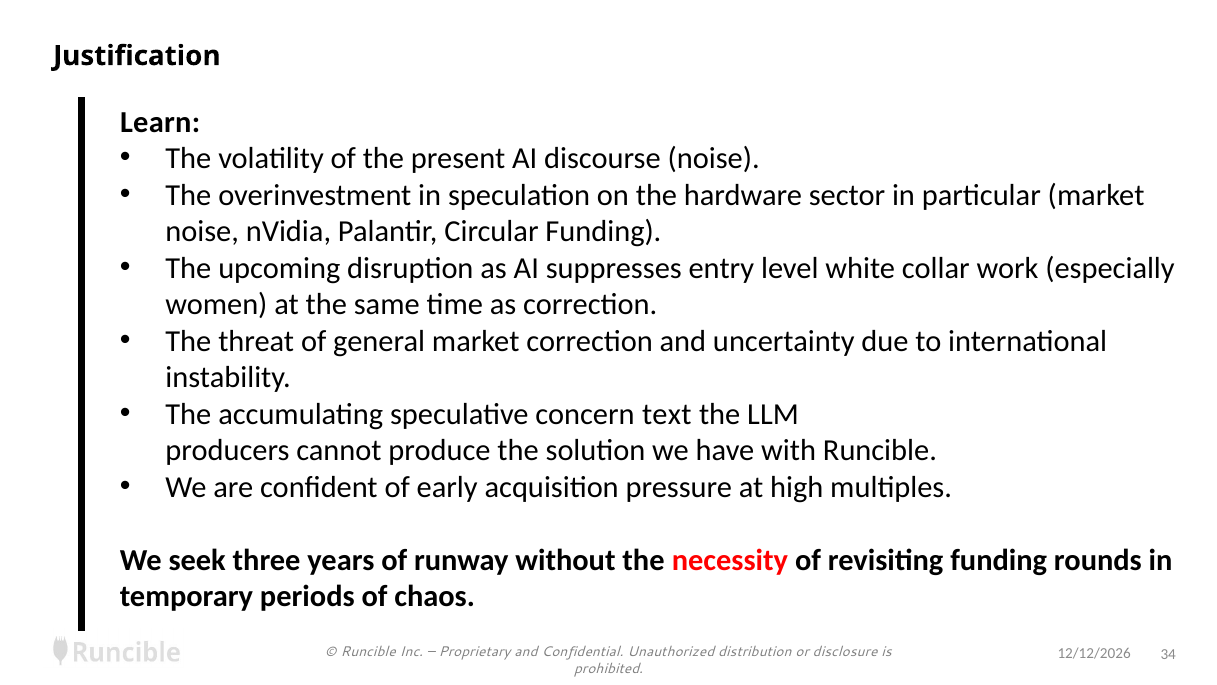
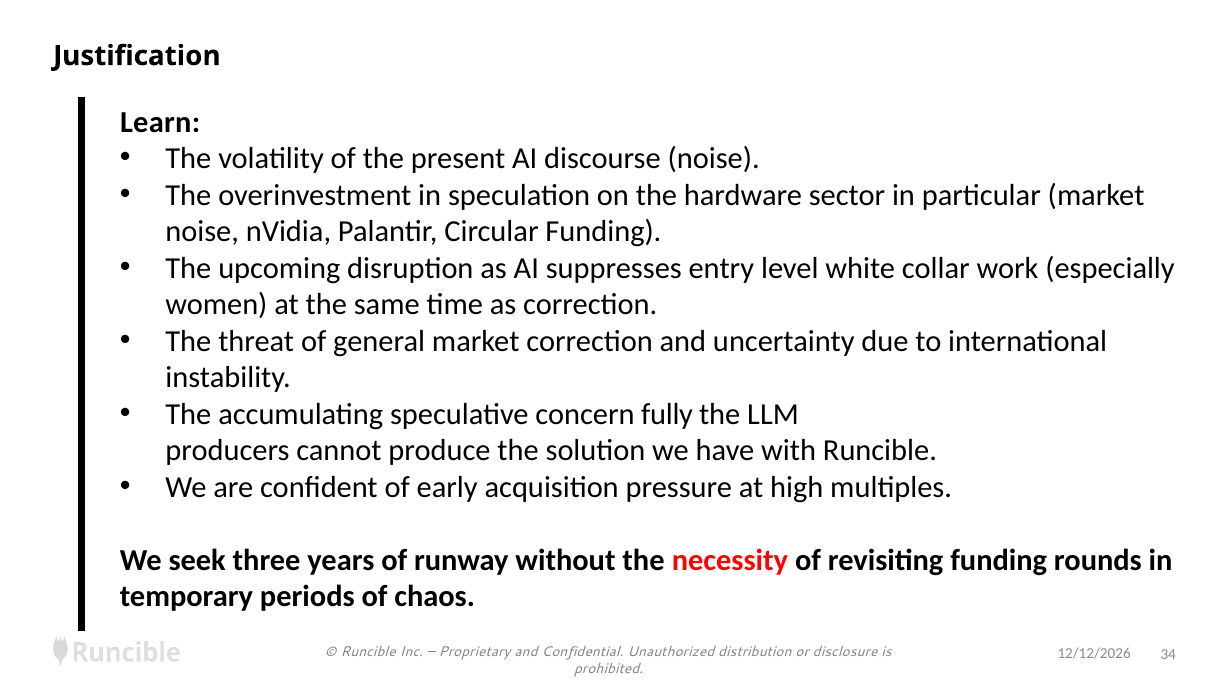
text: text -> fully (667, 414)
